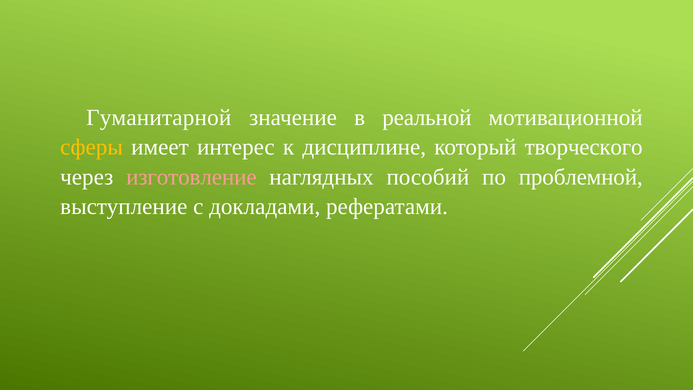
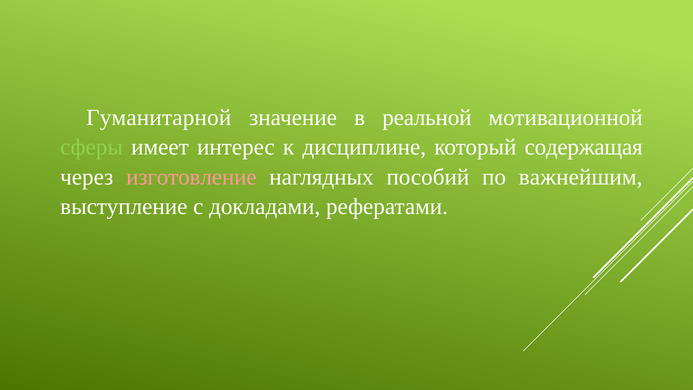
сферы colour: yellow -> light green (92, 147)
творческого: творческого -> содержащая (584, 147)
проблемной: проблемной -> важнейшим (581, 177)
